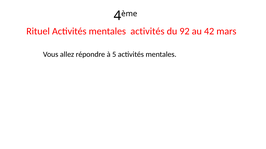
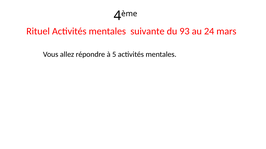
mentales activités: activités -> suivante (147, 31)
92: 92 -> 93 (185, 31)
42: 42 -> 24 (209, 31)
